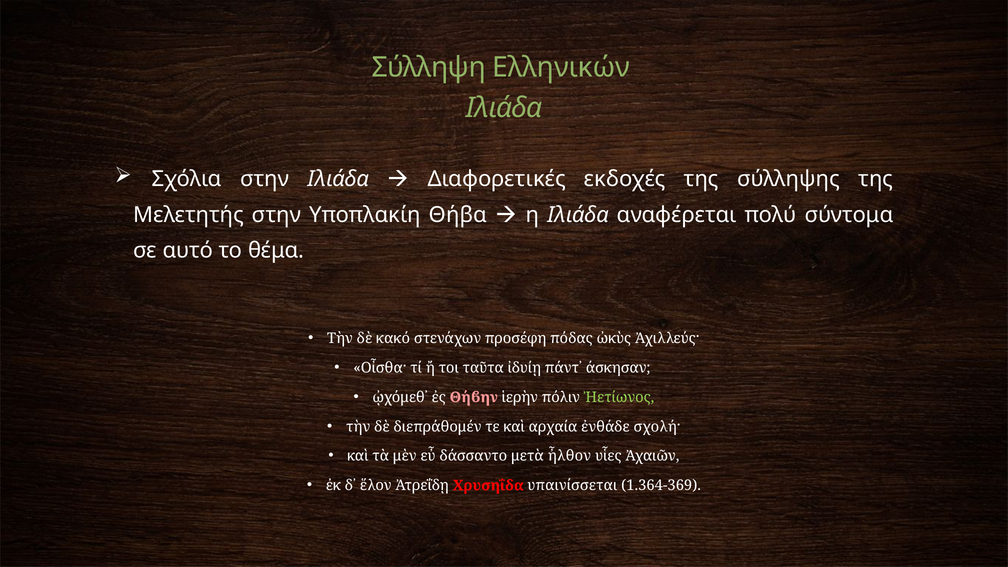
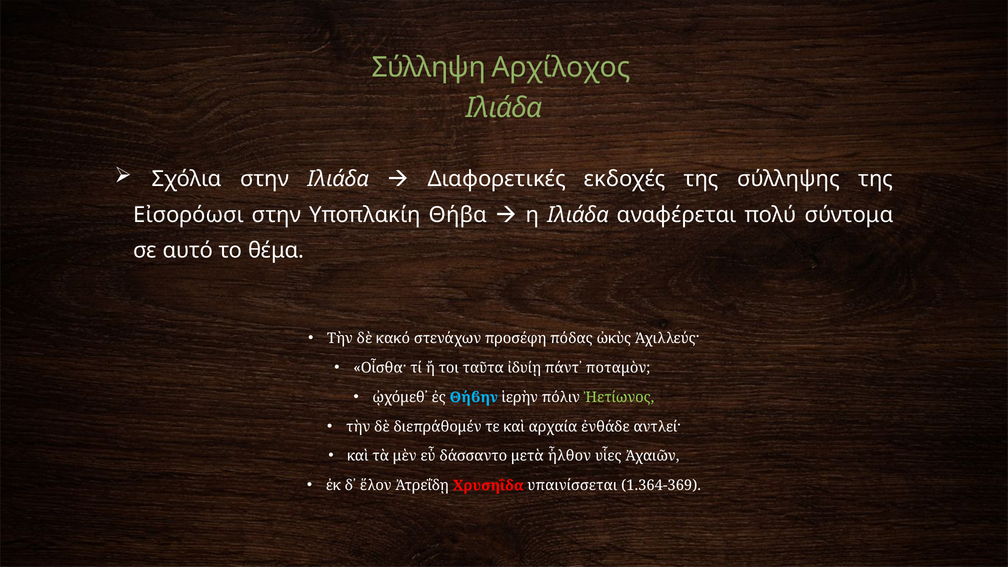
Ελληνικών: Ελληνικών -> Αρχίλοχος (561, 67)
Μελετητής: Μελετητής -> Εἰσορόωσι (189, 215)
άσκησαν;: άσκησαν; -> ποταμὸν; (618, 368)
Θήϐην colour: pink -> light blue (474, 397)
σχολή·: σχολή· -> αντλεί· (657, 427)
